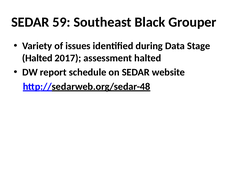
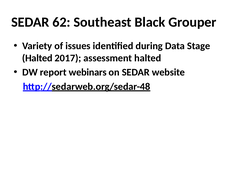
59: 59 -> 62 (61, 22)
schedule: schedule -> webinars (88, 72)
